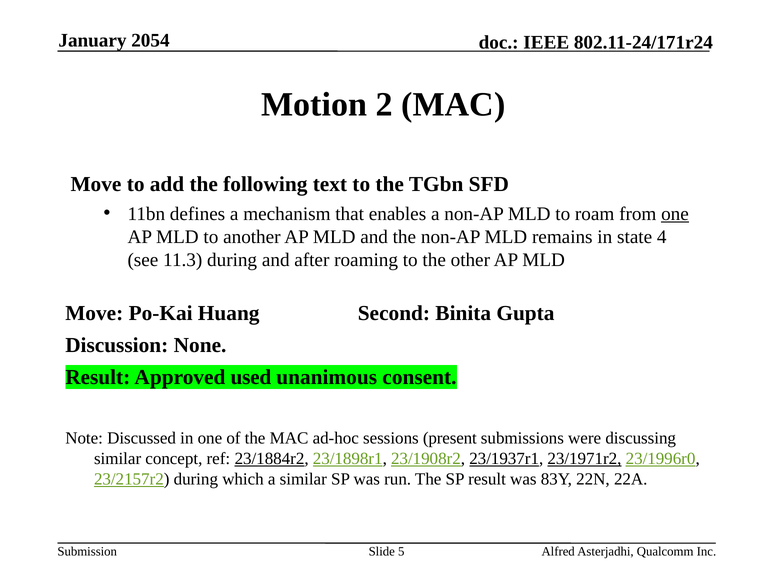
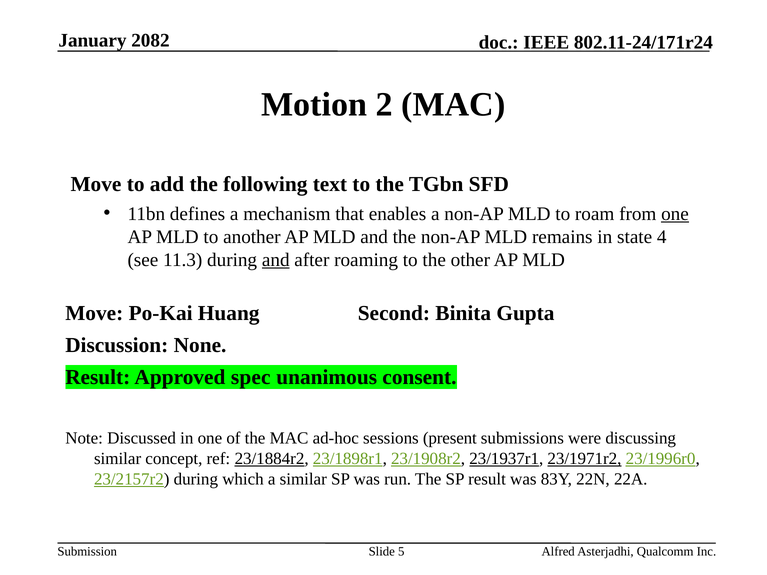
2054: 2054 -> 2082 (150, 41)
and underline: none -> present (276, 260)
used: used -> spec (251, 377)
